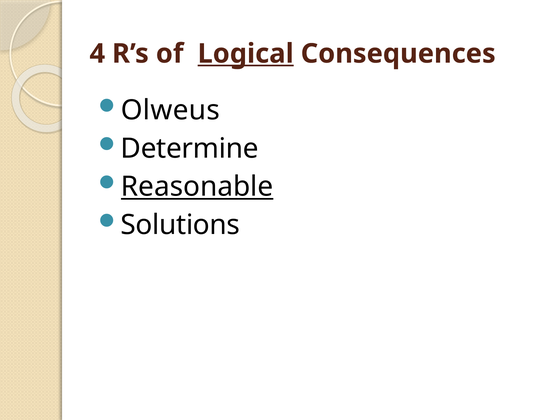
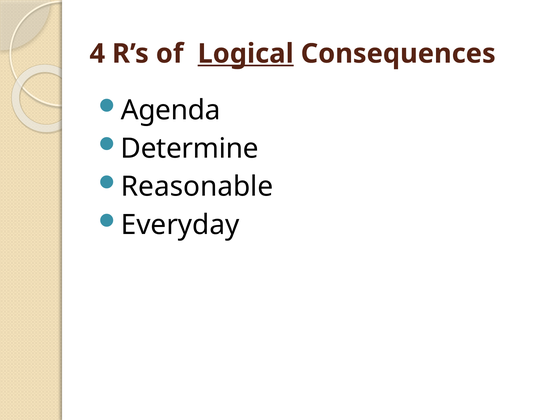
Olweus: Olweus -> Agenda (171, 110)
Reasonable underline: present -> none (197, 187)
Solutions: Solutions -> Everyday (180, 225)
